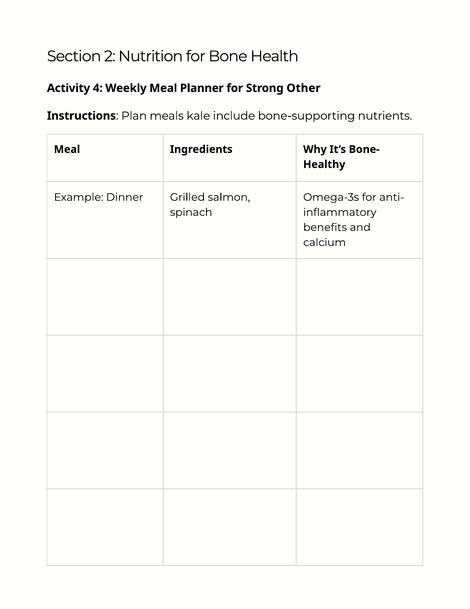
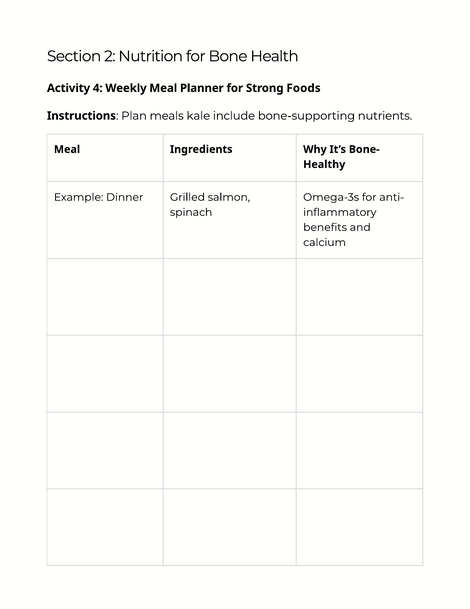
Other: Other -> Foods (304, 88)
